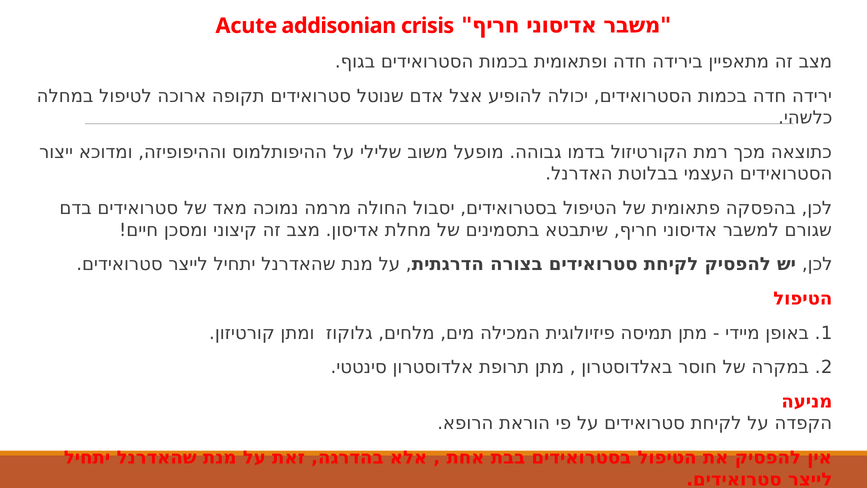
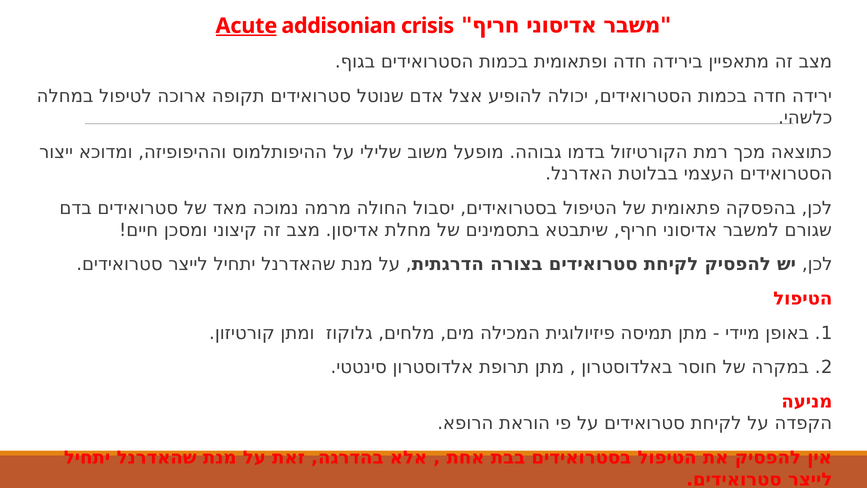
Acute underline: none -> present (246, 26)
